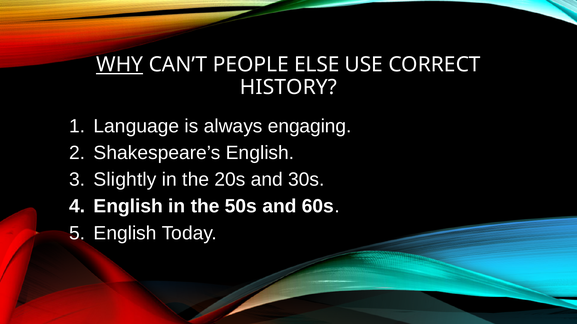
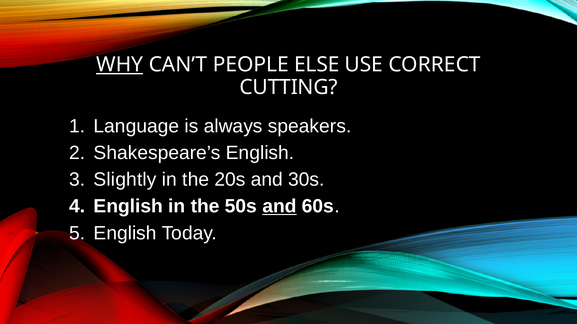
HISTORY: HISTORY -> CUTTING (289, 87)
engaging: engaging -> speakers (310, 126)
and underline: none -> present (279, 207)
